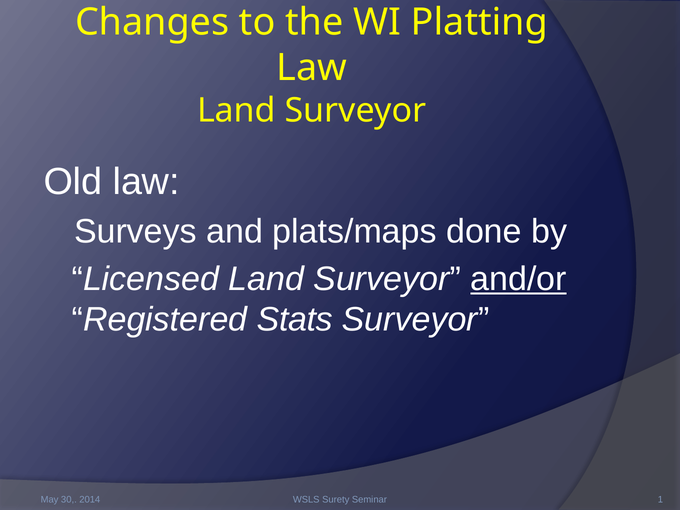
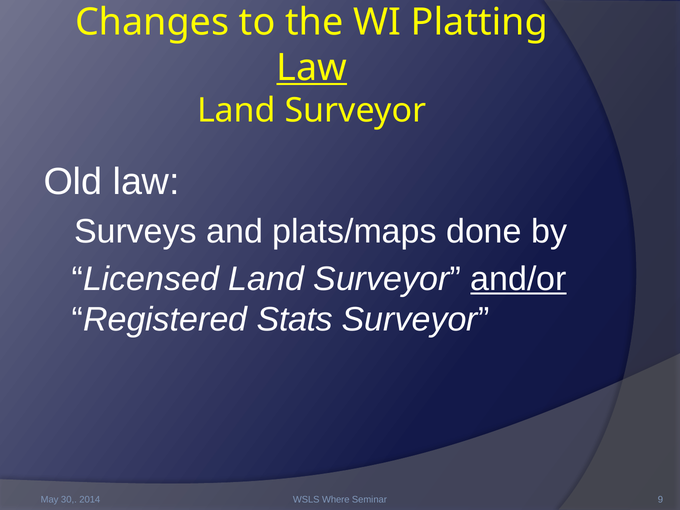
Law underline: none -> present (312, 68)
Surety: Surety -> Where (336, 500)
1: 1 -> 9 (660, 500)
